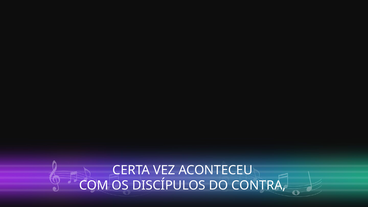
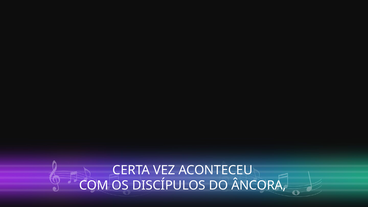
CONTRA: CONTRA -> ÂNCORA (259, 185)
